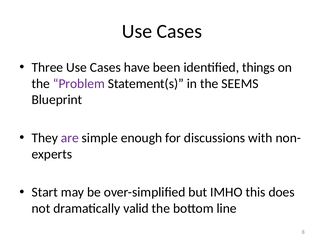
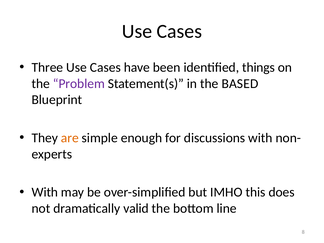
SEEMS: SEEMS -> BASED (240, 84)
are colour: purple -> orange (70, 138)
Start: Start -> With (45, 192)
